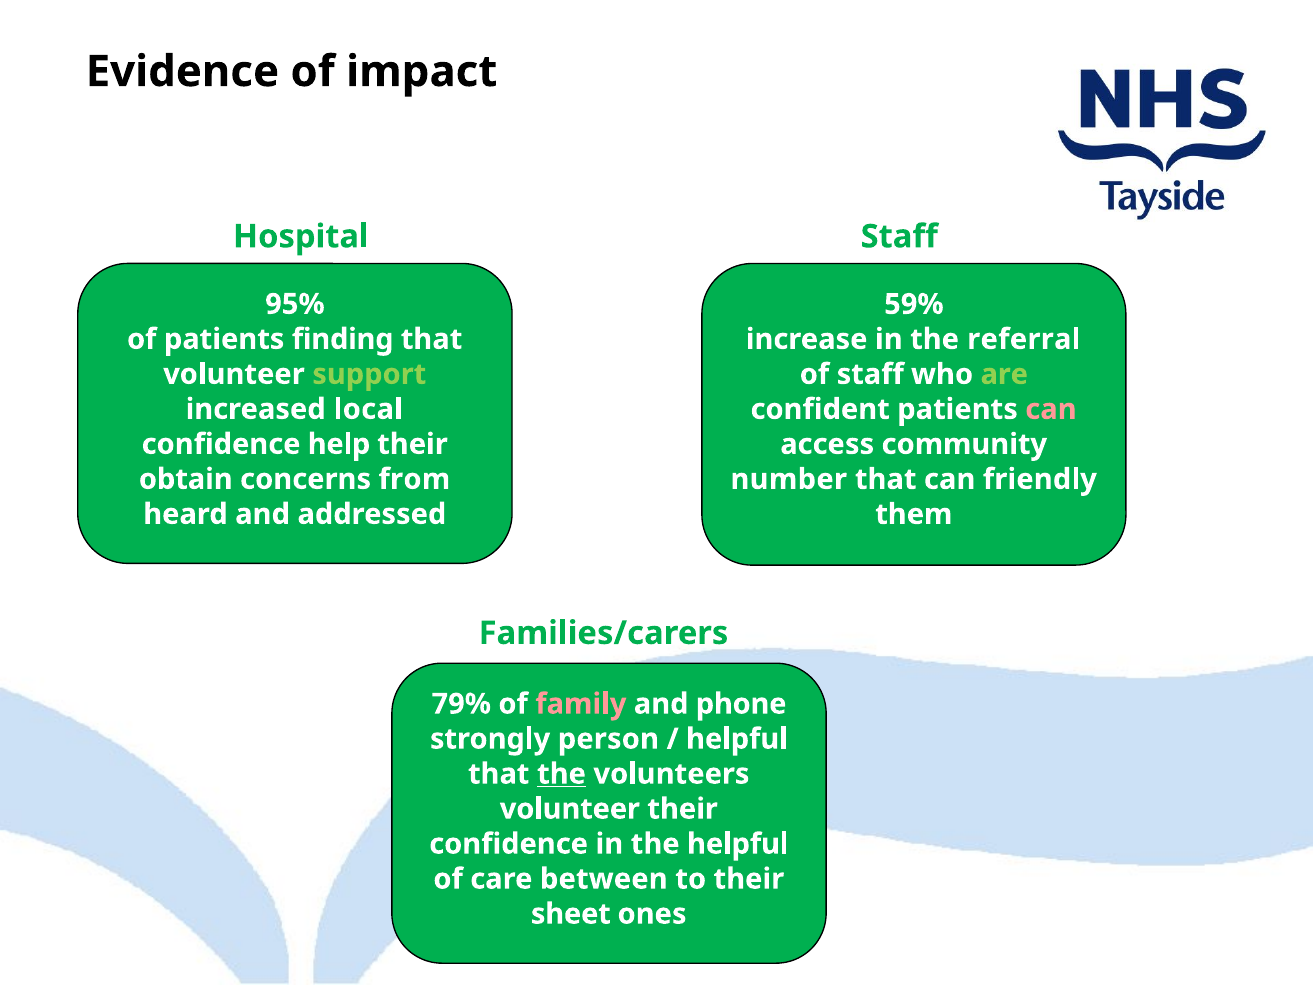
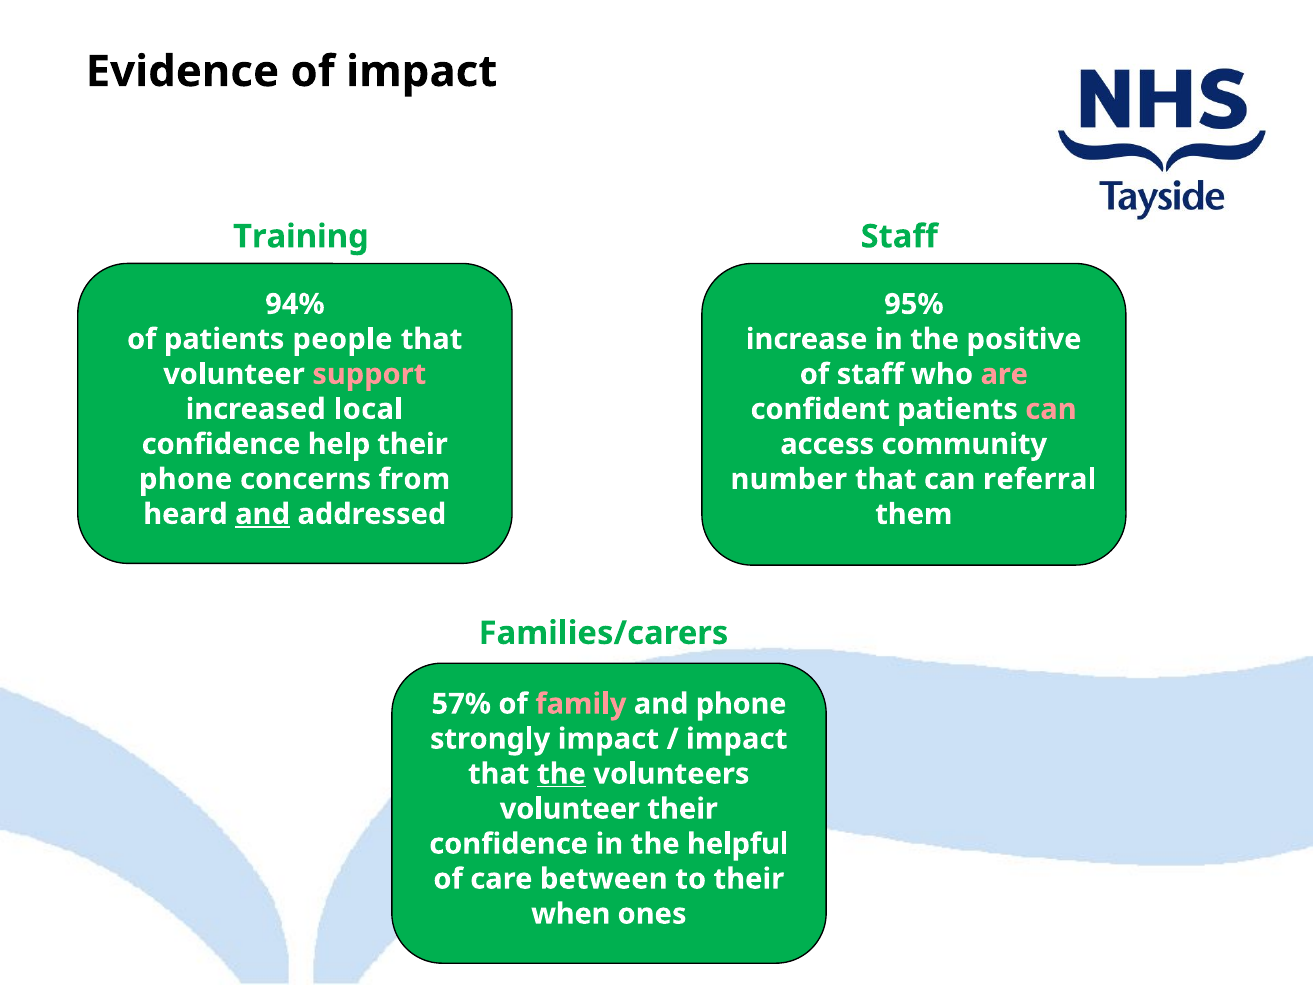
Hospital: Hospital -> Training (301, 237)
95%: 95% -> 94% (295, 304)
59%: 59% -> 95% (914, 304)
finding: finding -> people (342, 339)
referral: referral -> positive (1024, 339)
support colour: light green -> pink (369, 374)
are colour: light green -> pink (1004, 374)
obtain: obtain -> phone (186, 479)
friendly: friendly -> referral (1040, 479)
and underline: none -> present (263, 514)
79%: 79% -> 57% (461, 704)
strongly person: person -> impact (608, 739)
helpful: helpful -> impact (737, 739)
sheet: sheet -> when (571, 914)
